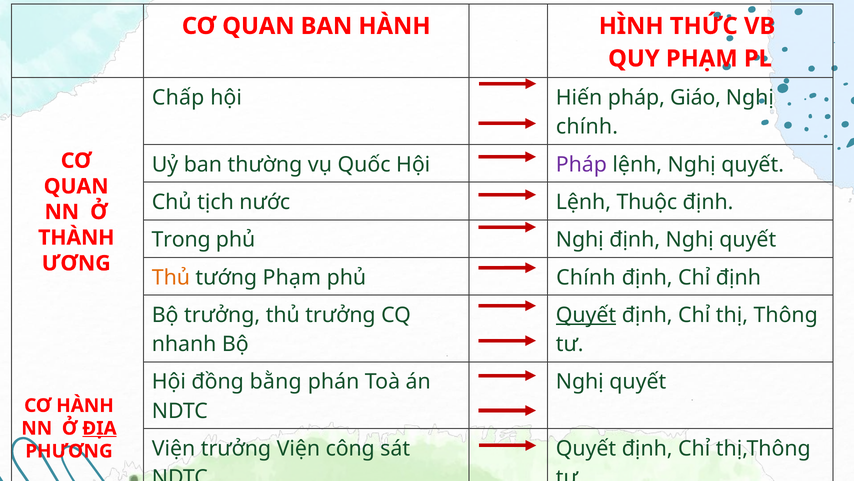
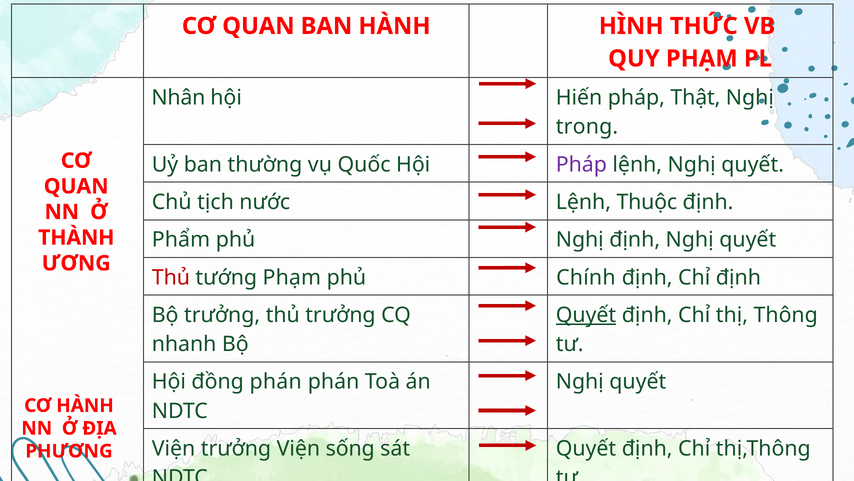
Chấp: Chấp -> Nhân (178, 98)
Giáo: Giáo -> Thật (695, 98)
chính: chính -> trong (587, 127)
Trong: Trong -> Phẩm (181, 240)
Thủ colour: orange -> red (171, 277)
đồng bằng: bằng -> phán (276, 381)
ĐỊA underline: present -> none (99, 428)
công: công -> sống (350, 448)
